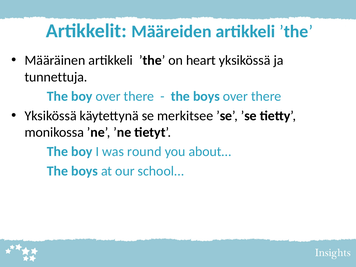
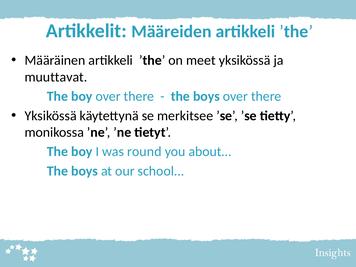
heart: heart -> meet (201, 60)
tunnettuja: tunnettuja -> muuttavat (56, 77)
